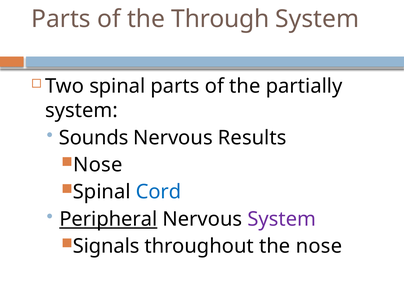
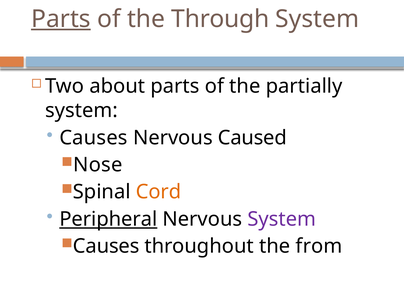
Parts underline: none -> present (61, 19)
Two spinal: spinal -> about (117, 86)
Sounds: Sounds -> Causes (93, 138)
Results: Results -> Caused (252, 138)
Cord colour: blue -> orange (159, 192)
Signals: Signals -> Causes (106, 246)
the nose: nose -> from (319, 246)
